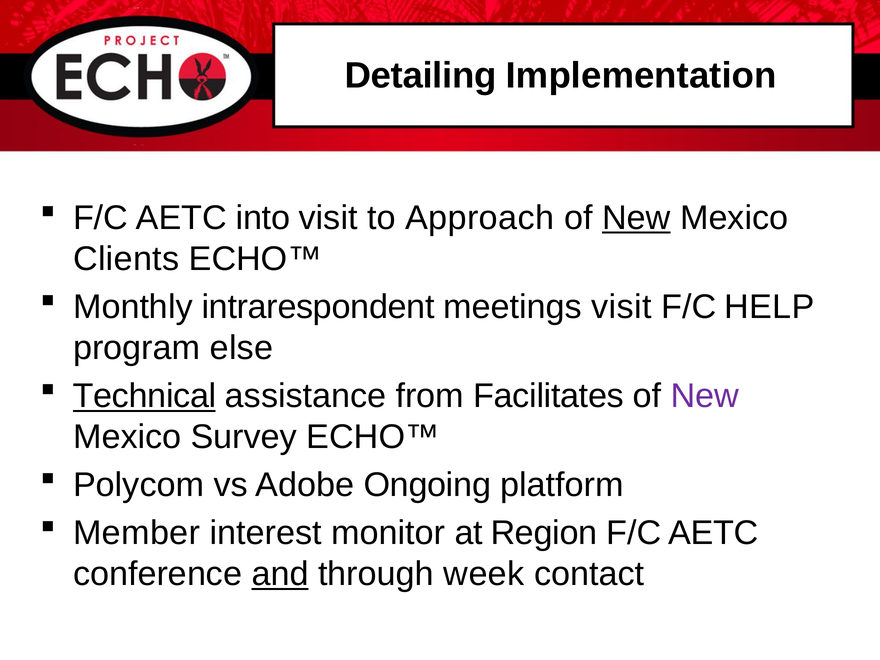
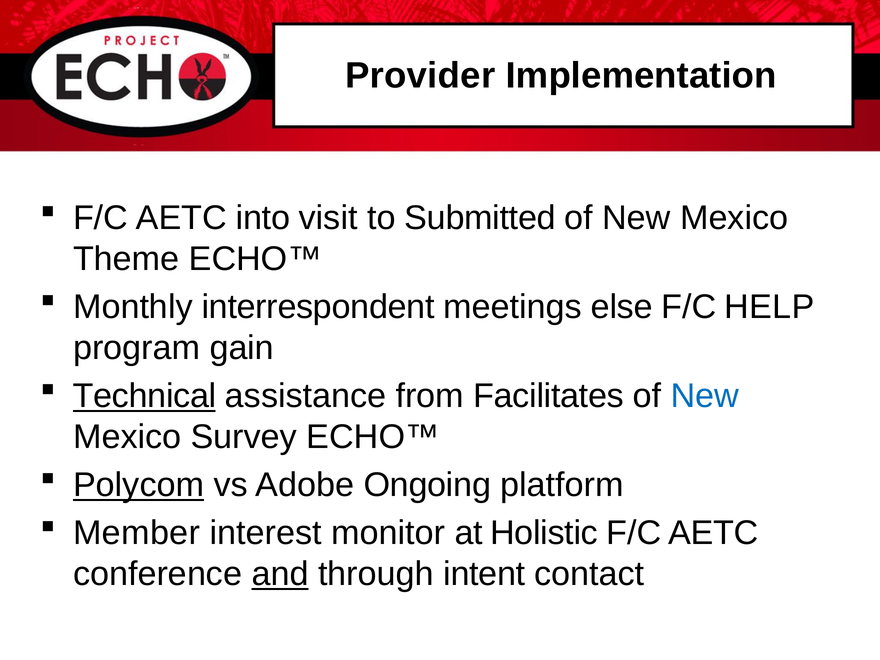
Detailing: Detailing -> Provider (420, 76)
Approach: Approach -> Submitted (480, 218)
New underline: present -> none (636, 218)
Clients: Clients -> Theme (126, 259)
intrarespondent: intrarespondent -> interrespondent (318, 307)
meetings visit: visit -> else (622, 307)
else: else -> gain (242, 348)
New colour: purple -> blue (705, 396)
Polycom underline: none -> present (139, 485)
Region: Region -> Holistic (544, 533)
week: week -> intent (484, 574)
